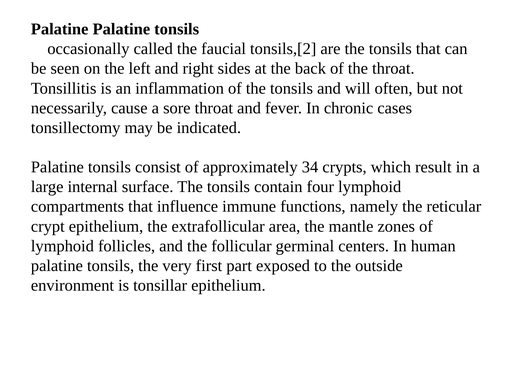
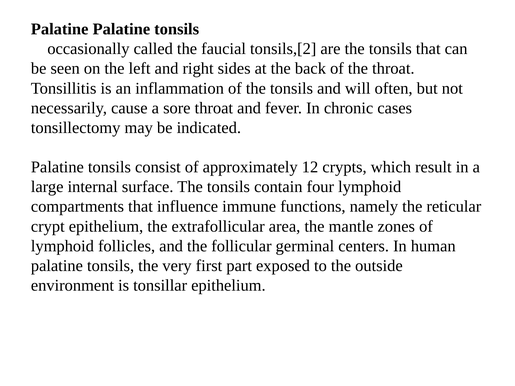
34: 34 -> 12 (310, 167)
